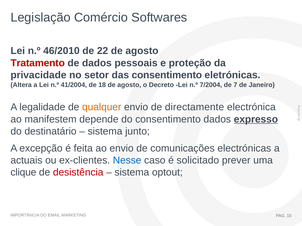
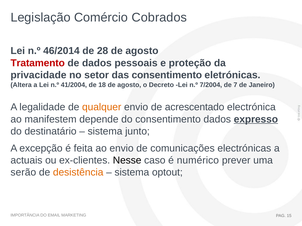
Softwares: Softwares -> Cobrados (159, 17)
46/2010: 46/2010 -> 46/2014 (61, 51)
22: 22 -> 28 (103, 51)
directamente: directamente -> acrescentado (195, 107)
Nesse colour: blue -> black (127, 161)
solicitado: solicitado -> numérico (198, 161)
clique: clique -> serão (23, 173)
desistência colour: red -> orange (78, 173)
